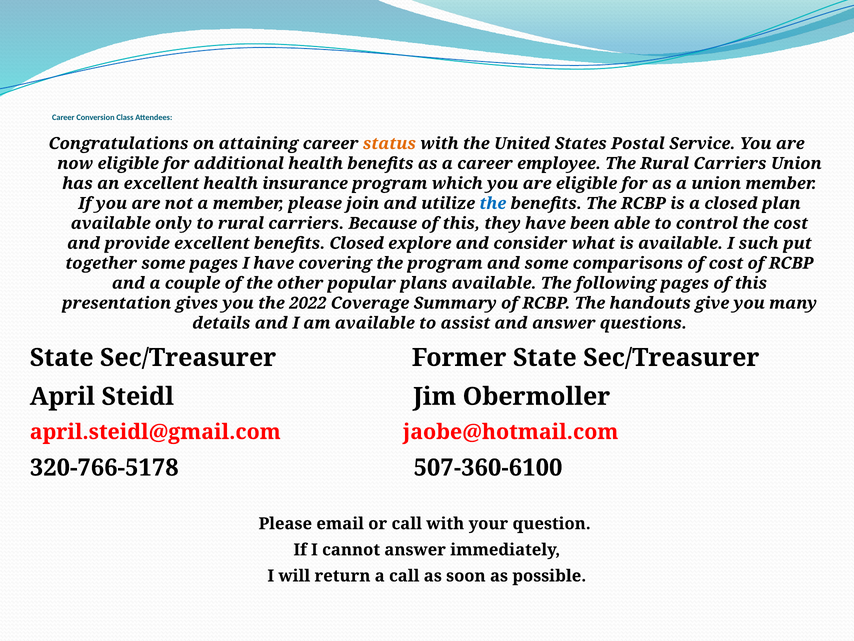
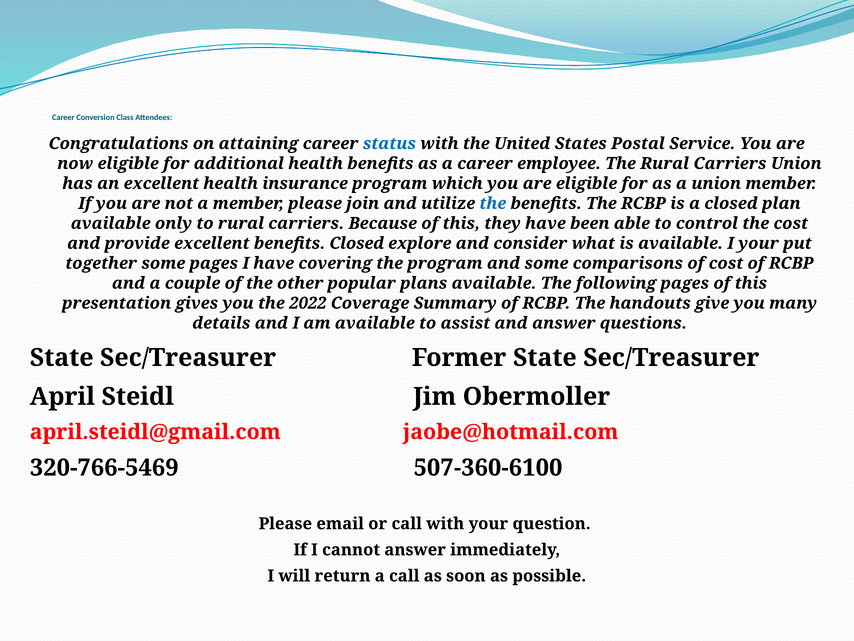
status colour: orange -> blue (389, 143)
I such: such -> your (759, 243)
320-766-5178: 320-766-5178 -> 320-766-5469 (104, 467)
